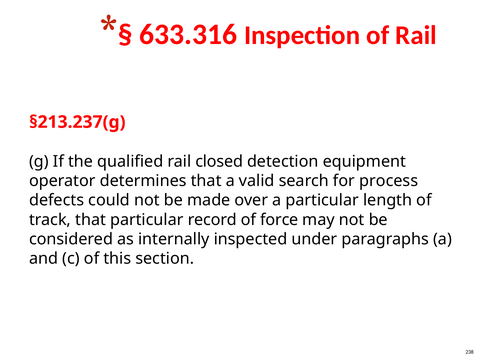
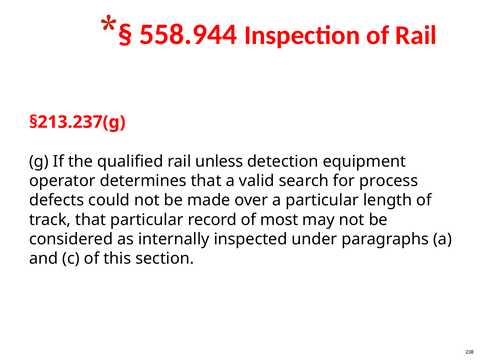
633.316: 633.316 -> 558.944 (188, 34)
closed: closed -> unless (219, 161)
force: force -> most (279, 220)
